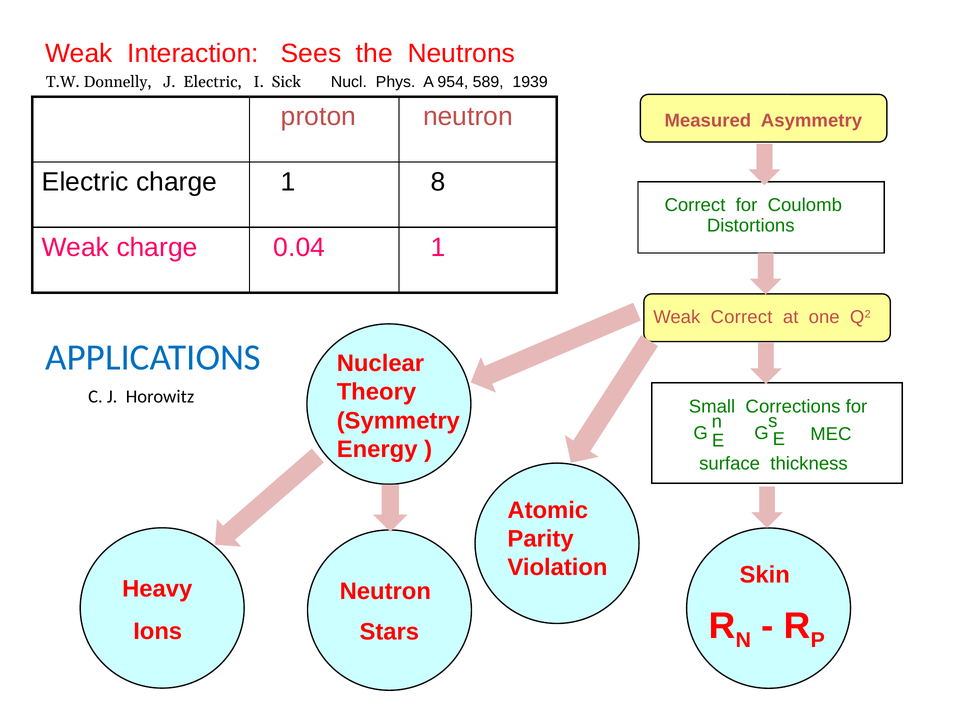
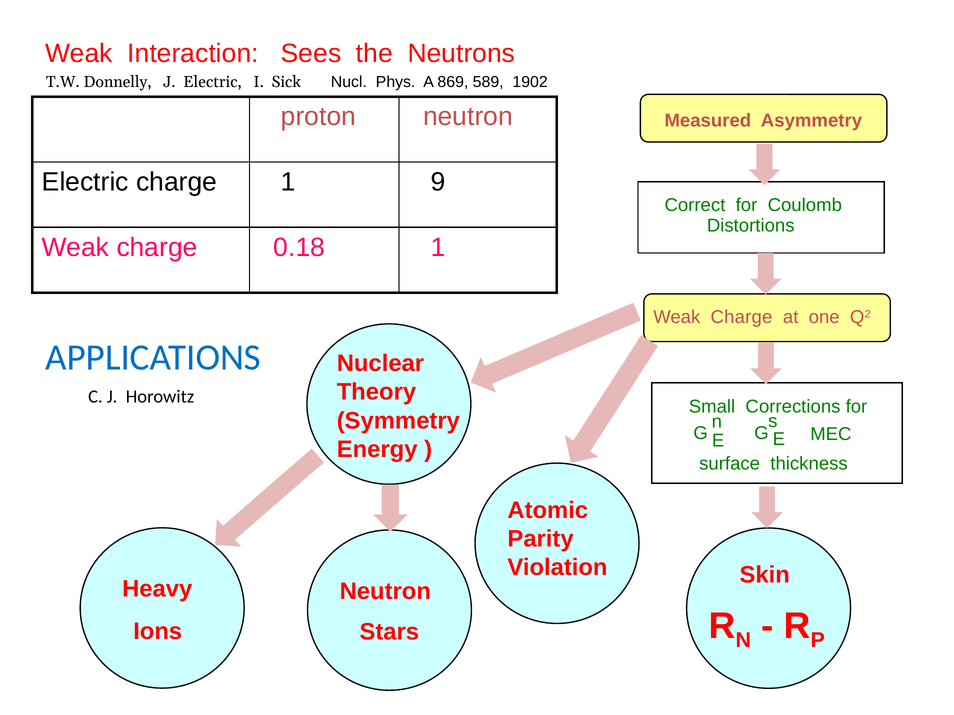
954: 954 -> 869 (453, 82)
1939: 1939 -> 1902 (530, 82)
8: 8 -> 9 (438, 182)
0.04: 0.04 -> 0.18 (299, 247)
Correct: Correct -> Charge (742, 317)
